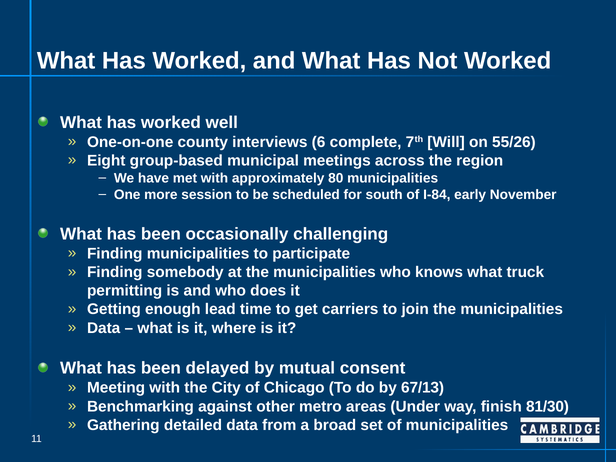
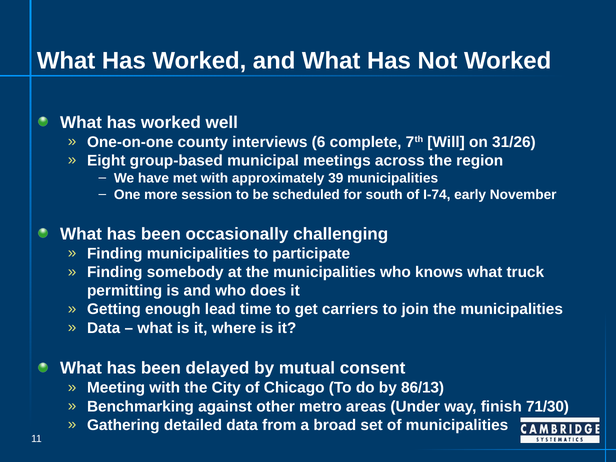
55/26: 55/26 -> 31/26 (514, 142)
80: 80 -> 39 (336, 178)
I-84: I-84 -> I-74 (437, 195)
67/13: 67/13 -> 86/13 (423, 388)
81/30: 81/30 -> 71/30 (548, 407)
